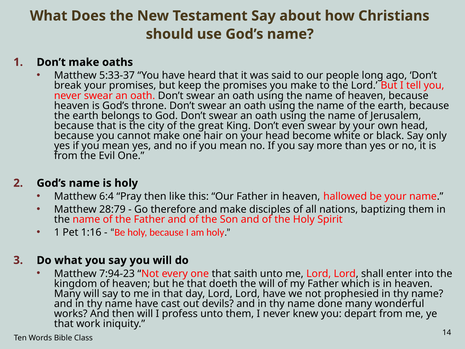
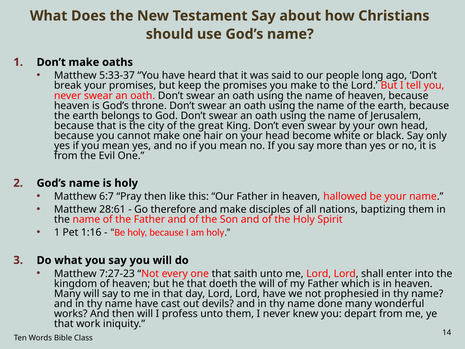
6:4: 6:4 -> 6:7 (107, 196)
28:79: 28:79 -> 28:61 (112, 209)
7:94-23: 7:94-23 -> 7:27-23 (117, 273)
